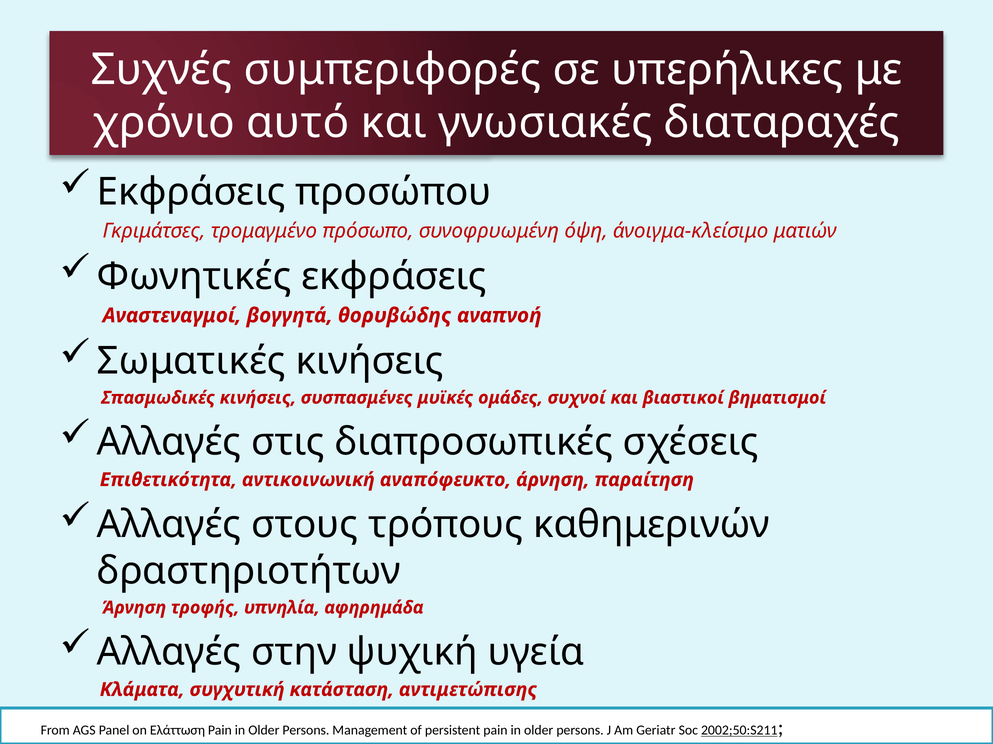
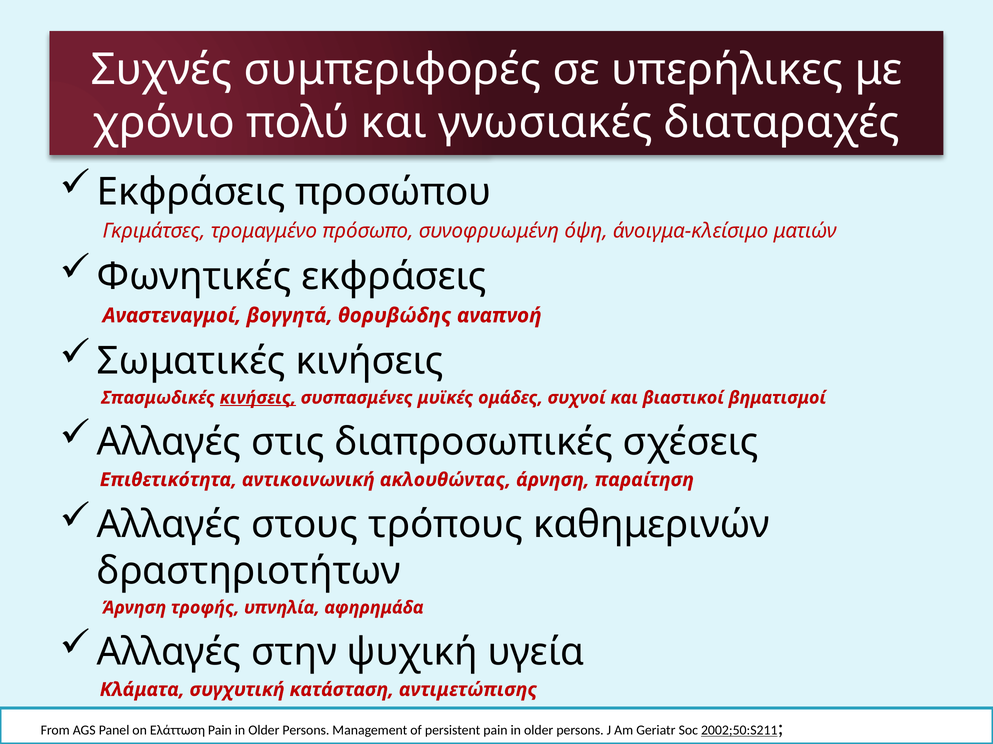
αυτό: αυτό -> πολύ (298, 123)
κινήσεις underline: none -> present (258, 398)
αναπόφευκτο: αναπόφευκτο -> ακλουθώντας (445, 480)
